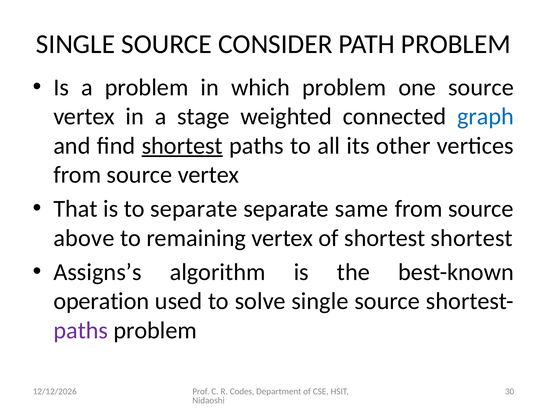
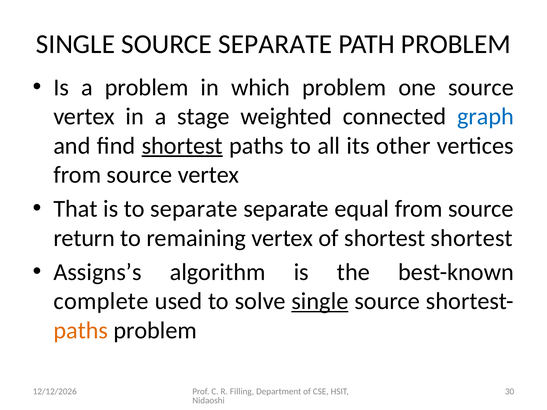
SOURCE CONSIDER: CONSIDER -> SEPARATE (275, 44)
same: same -> equal (362, 209)
above: above -> return (84, 238)
operation: operation -> complete (101, 301)
single underline: none -> present (320, 301)
paths colour: purple -> orange (81, 331)
Codes: Codes -> Filling (242, 392)
